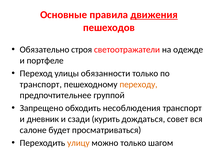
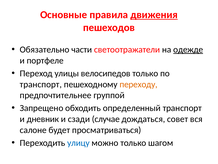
строя: строя -> части (82, 49)
одежде underline: none -> present (188, 49)
обязанности: обязанности -> велосипедов (106, 73)
несоблюдения: несоблюдения -> определенный (132, 108)
курить: курить -> случае (106, 119)
улицу colour: orange -> blue (78, 142)
